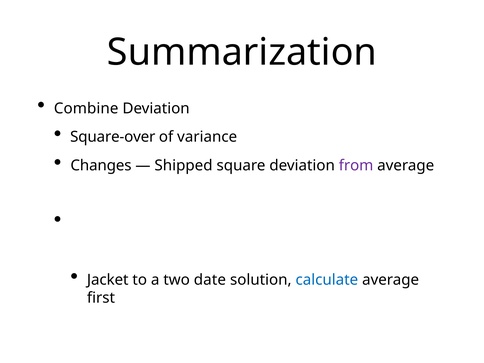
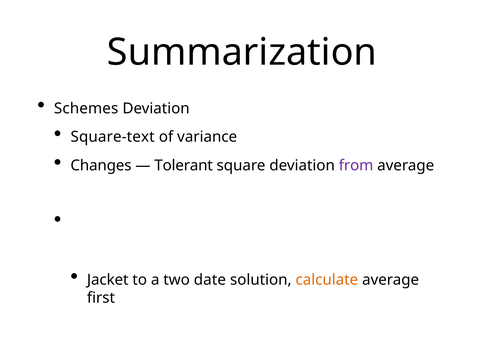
Combine: Combine -> Schemes (86, 108)
Square-over: Square-over -> Square-text (113, 137)
Shipped: Shipped -> Tolerant (184, 166)
calculate colour: blue -> orange (327, 280)
